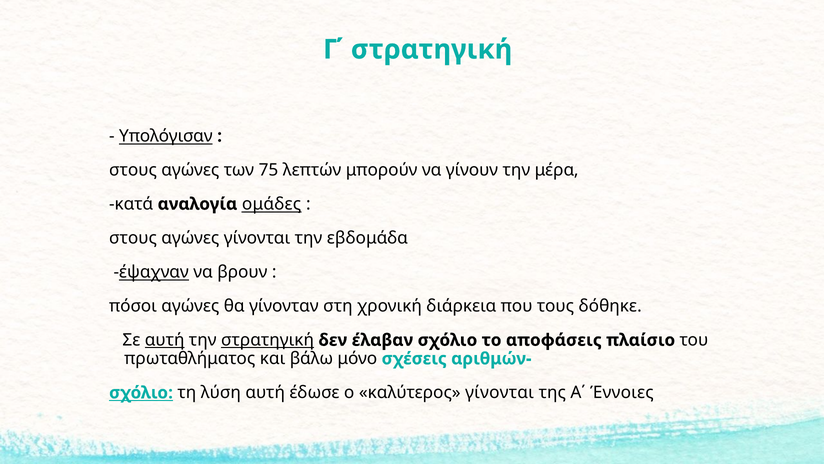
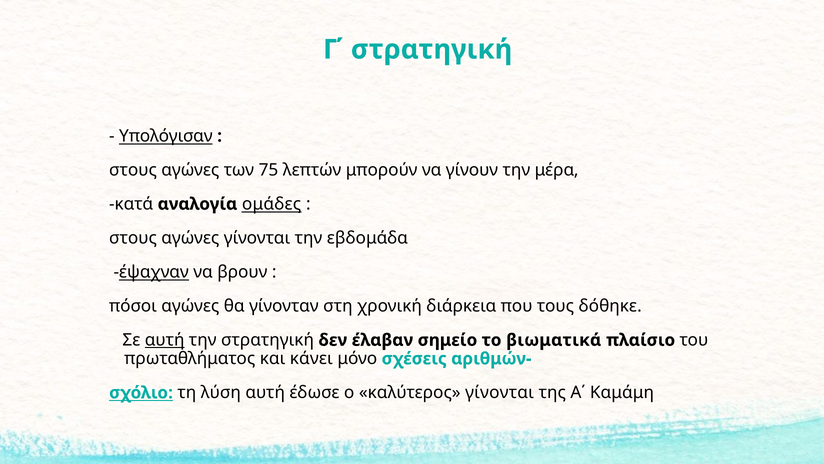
στρατηγική underline: present -> none (267, 340)
σχόλιο: σχόλιο -> σημείο (447, 340)
αποφάσεις: αποφάσεις -> βιωματικά (554, 340)
βάλω: βάλω -> κάνει (311, 358)
Έννοιες: Έννοιες -> Καμάμη (622, 392)
